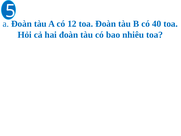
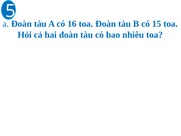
12: 12 -> 16 (72, 24)
40: 40 -> 15 (157, 24)
